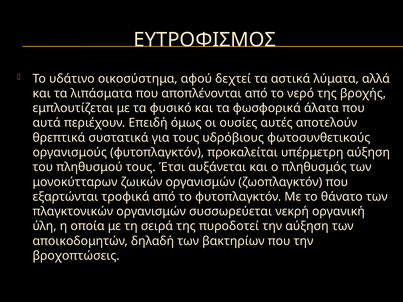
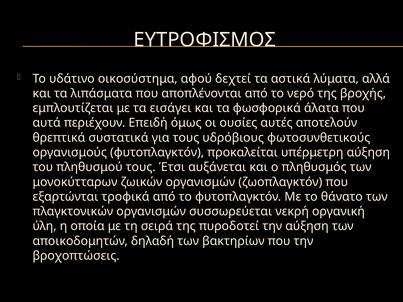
φυσικό: φυσικό -> εισάγει (171, 108)
